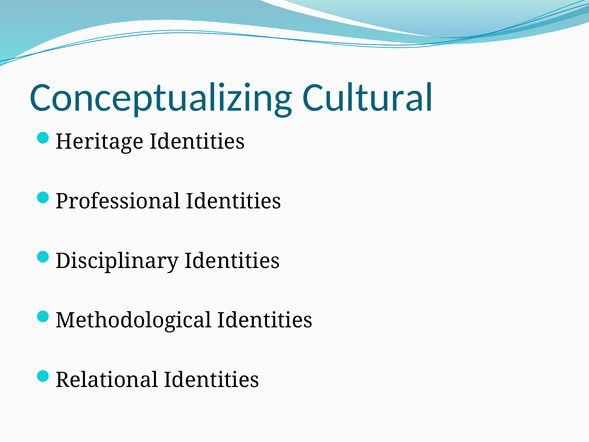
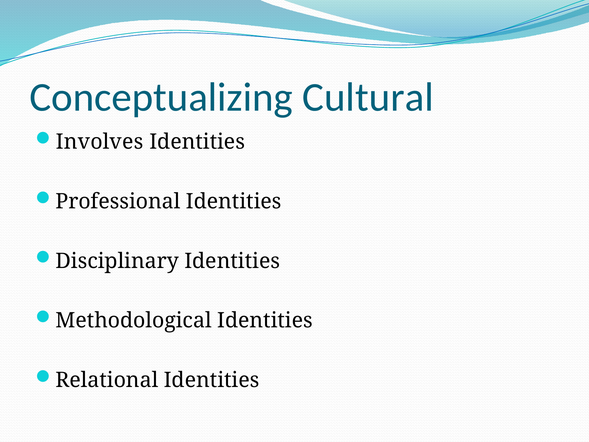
Heritage: Heritage -> Involves (100, 142)
